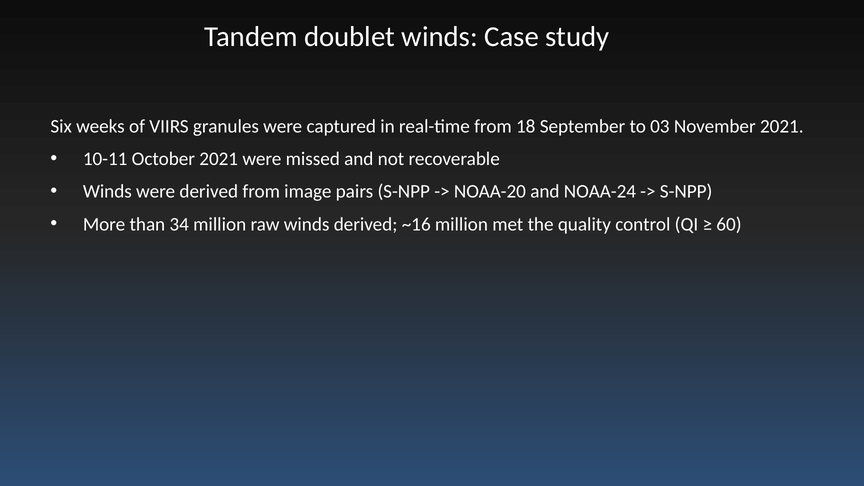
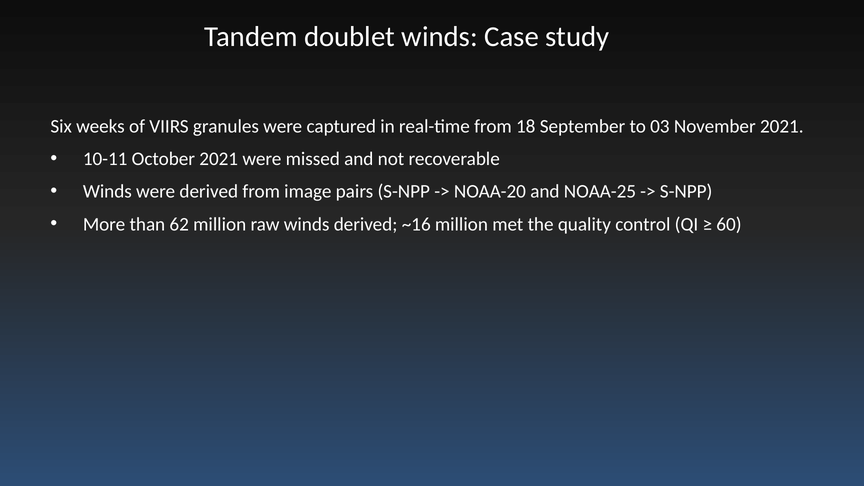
NOAA-24: NOAA-24 -> NOAA-25 (600, 192)
34: 34 -> 62 (179, 224)
